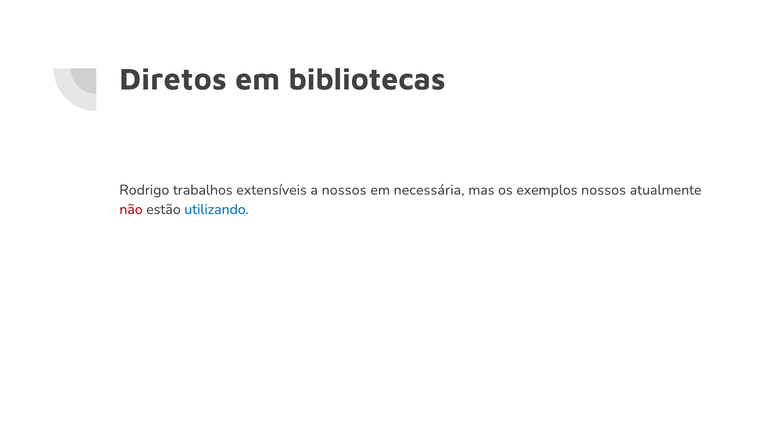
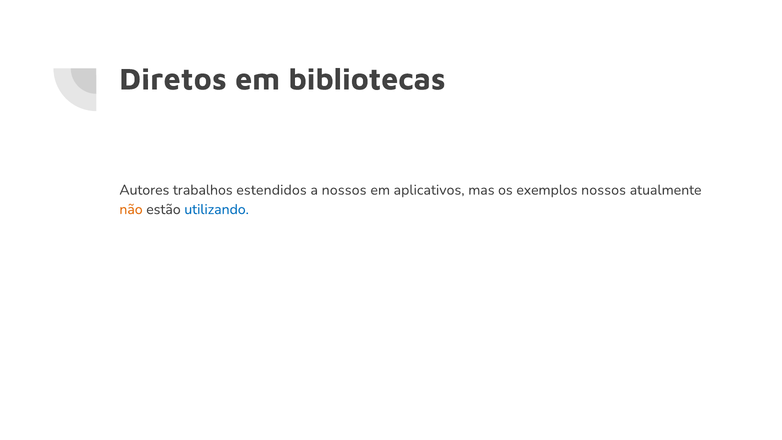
Rodrigo: Rodrigo -> Autores (144, 190)
extensíveis: extensíveis -> estendidos (271, 190)
necessária: necessária -> aplicativos (429, 190)
não colour: red -> orange (131, 209)
